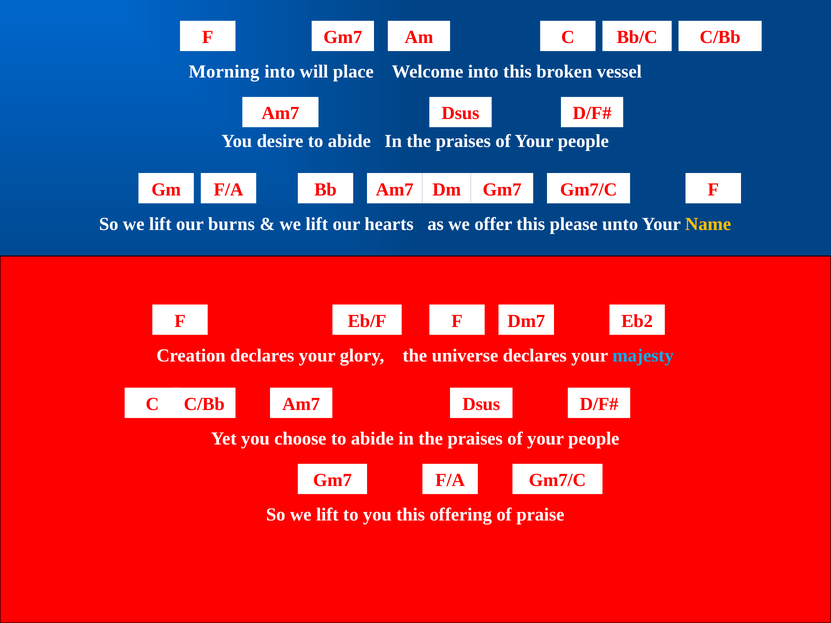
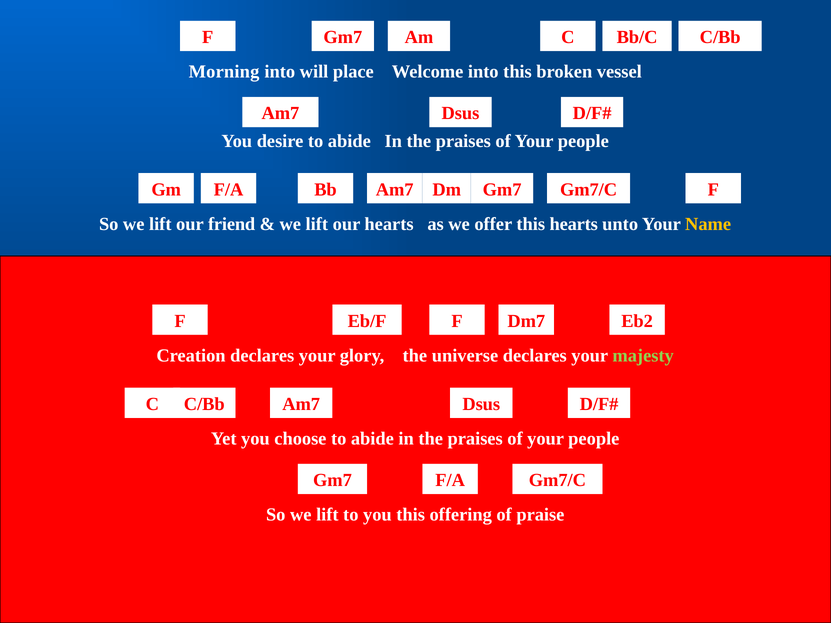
burns: burns -> friend (232, 224)
this please: please -> hearts (574, 224)
majesty colour: light blue -> light green (643, 356)
